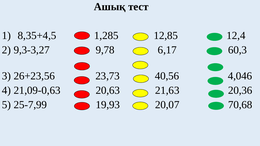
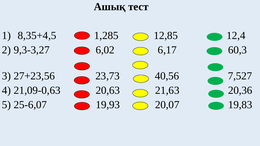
9,78: 9,78 -> 6,02 (105, 50)
26+23,56: 26+23,56 -> 27+23,56 (34, 76)
4,046: 4,046 -> 7,527 (240, 76)
25-7,99: 25-7,99 -> 25-6,07 (30, 105)
70,68: 70,68 -> 19,83 (240, 105)
